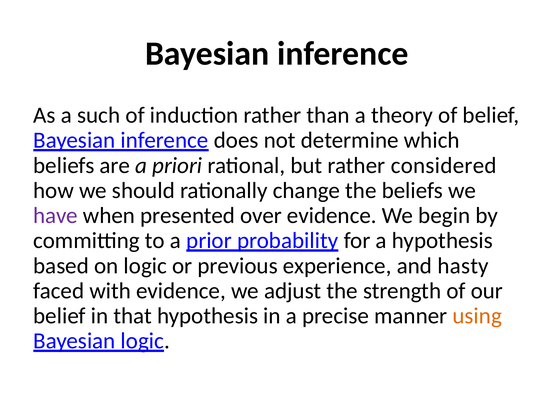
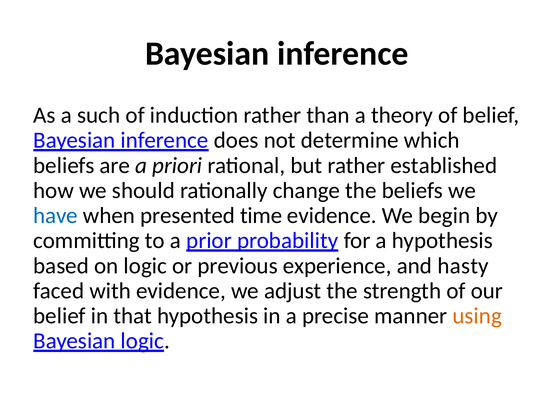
considered: considered -> established (444, 165)
have colour: purple -> blue (56, 215)
over: over -> time (261, 215)
